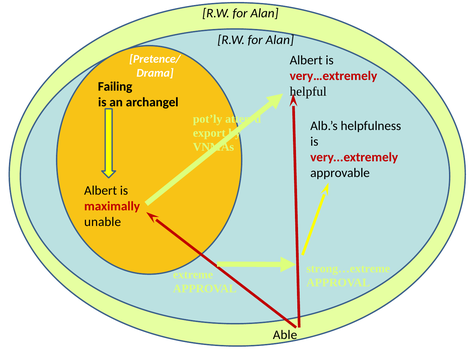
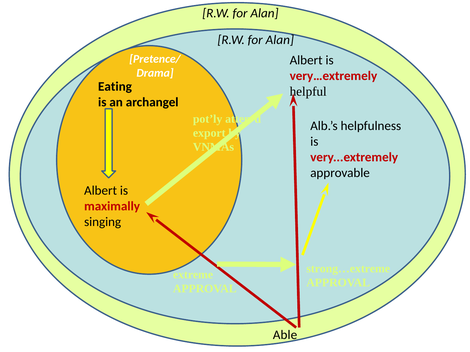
Failing: Failing -> Eating (115, 87)
unable: unable -> singing (103, 222)
